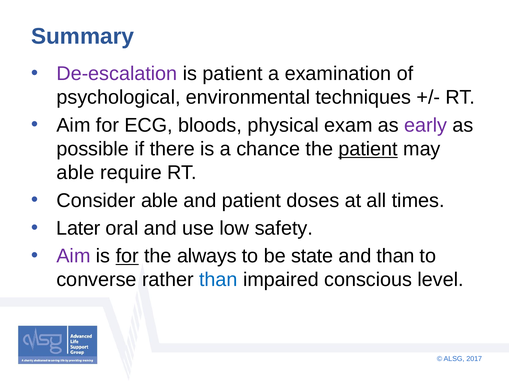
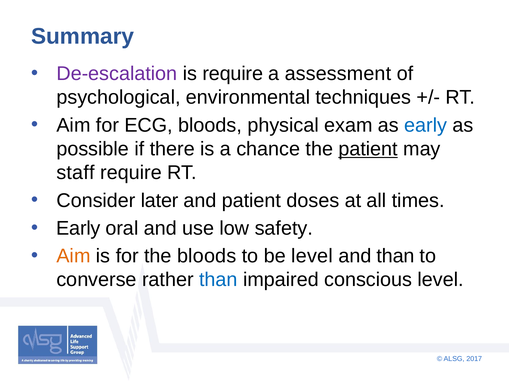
is patient: patient -> require (233, 74)
examination: examination -> assessment (338, 74)
early colour: purple -> blue (426, 125)
able: able -> staff (76, 173)
Consider able: able -> later (160, 200)
Later: Later -> Early (78, 228)
Aim colour: purple -> orange (74, 256)
for underline: present -> none (127, 256)
the always: always -> bloods (207, 256)
be state: state -> level (312, 256)
